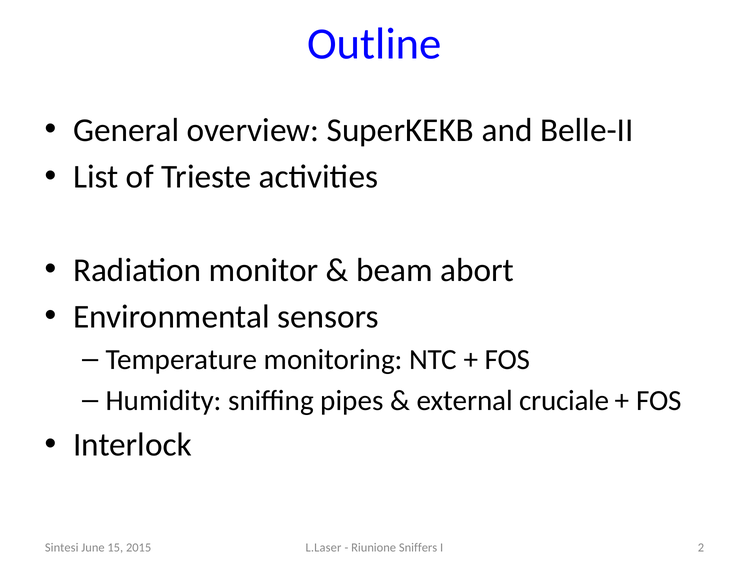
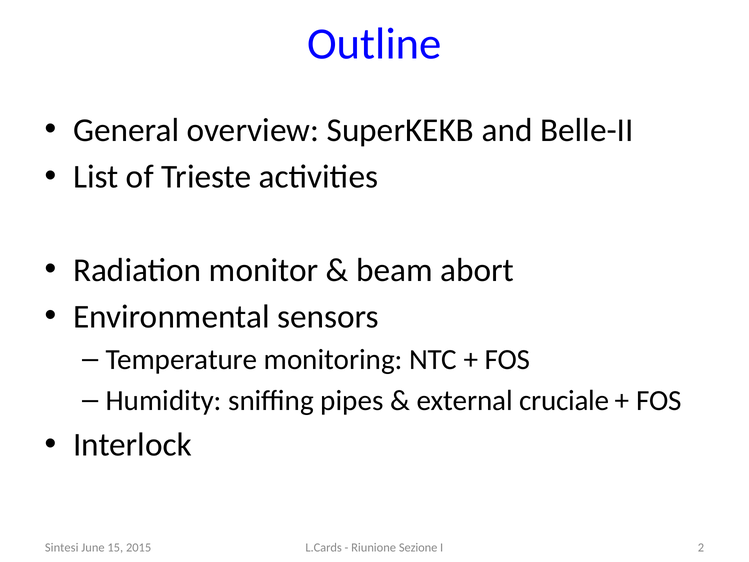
L.Laser: L.Laser -> L.Cards (324, 548)
Sniffers: Sniffers -> Sezione (418, 548)
